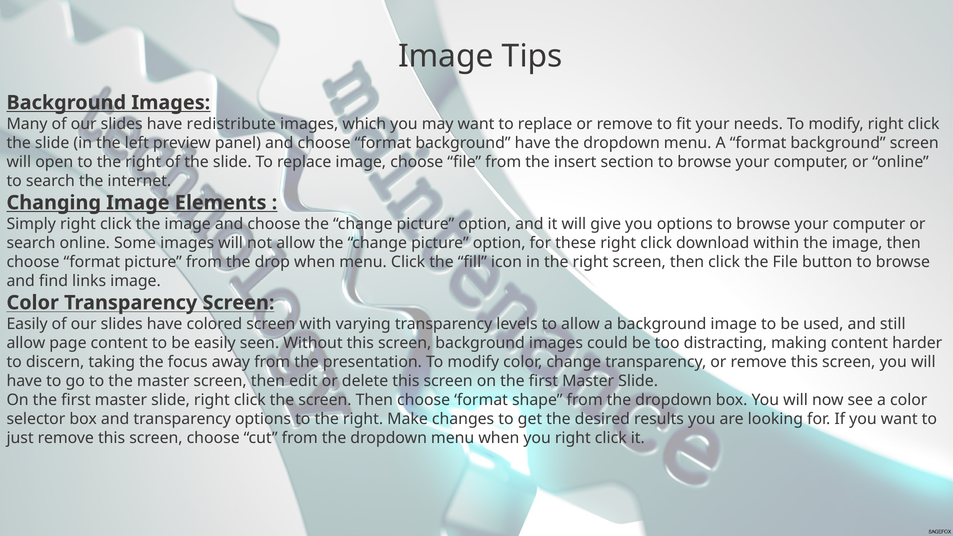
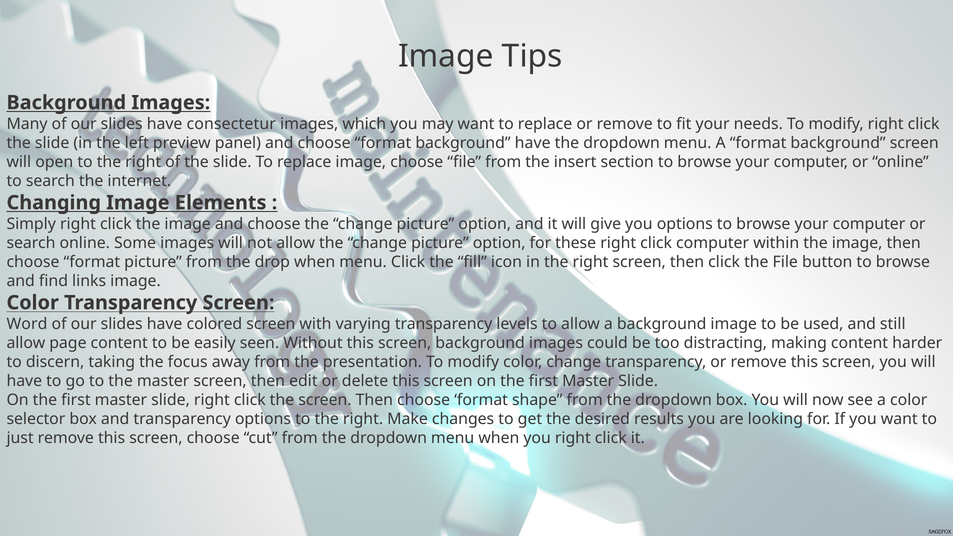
redistribute: redistribute -> consectetur (231, 124)
click download: download -> computer (713, 243)
Easily: Easily -> Word (27, 324)
